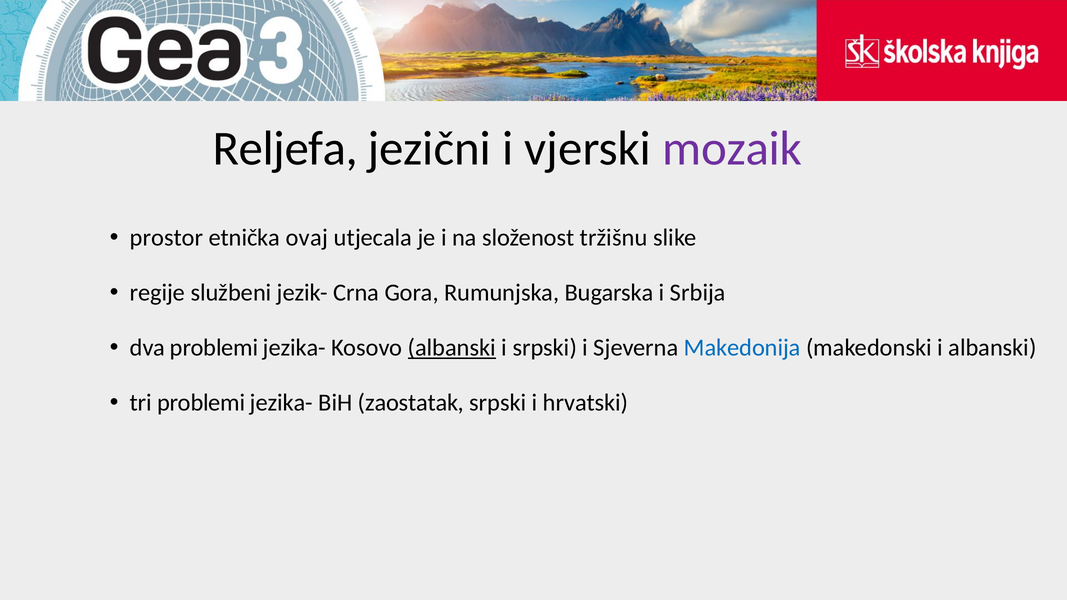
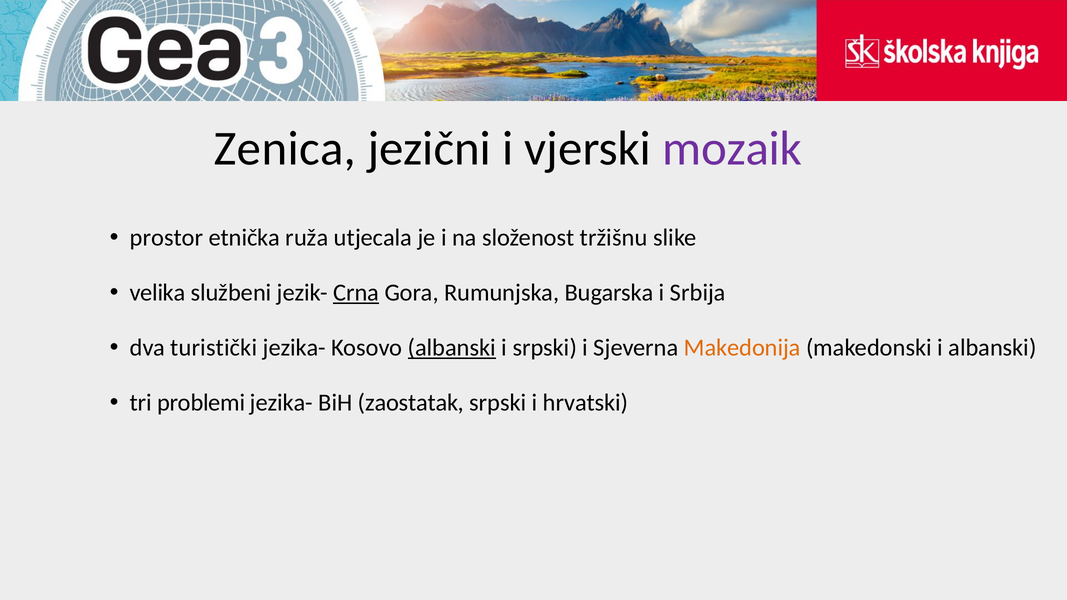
Reljefa: Reljefa -> Zenica (285, 149)
ovaj: ovaj -> ruža (307, 238)
regije: regije -> velika (158, 293)
Crna underline: none -> present (356, 293)
dva problemi: problemi -> turistički (214, 348)
Makedonija colour: blue -> orange (742, 348)
